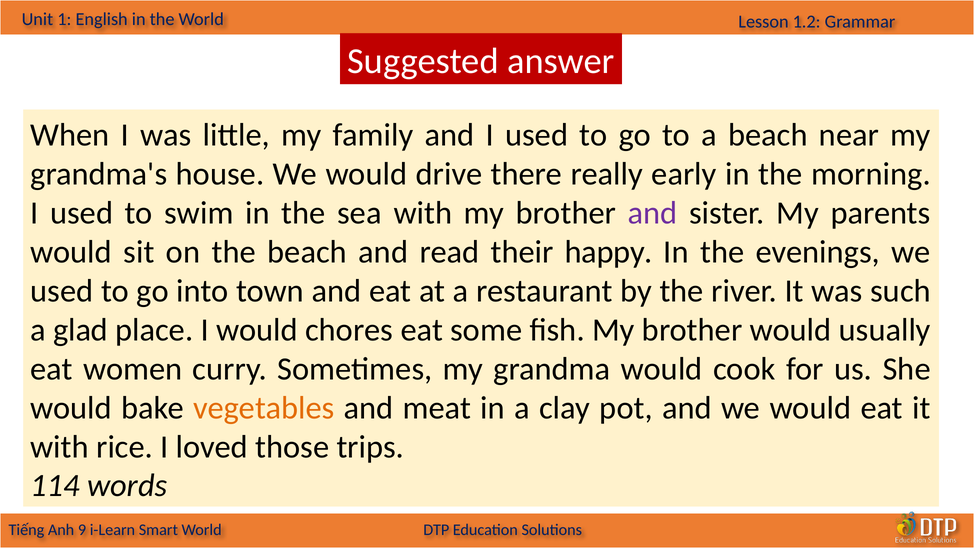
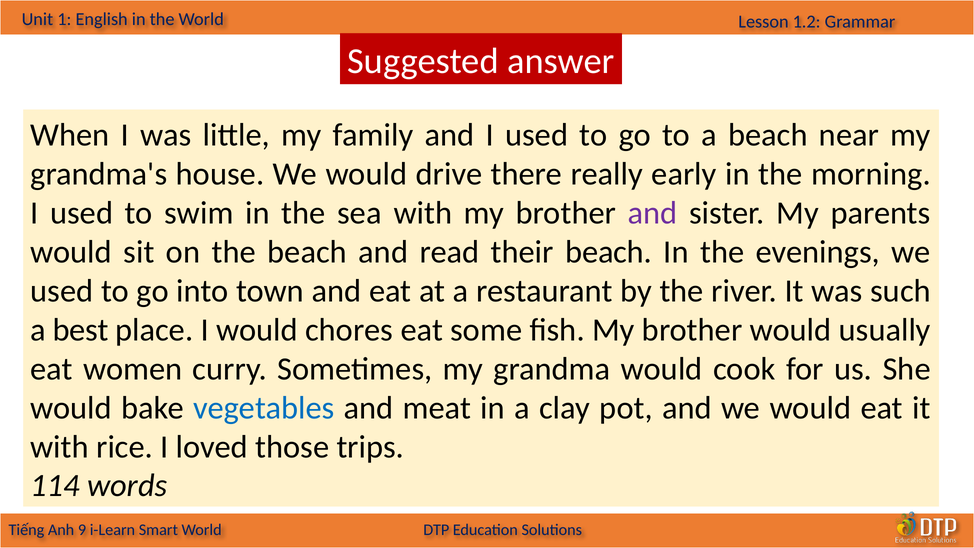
their happy: happy -> beach (609, 252)
glad: glad -> best (81, 330)
vegetables colour: orange -> blue (264, 408)
